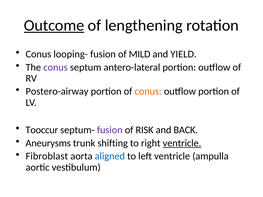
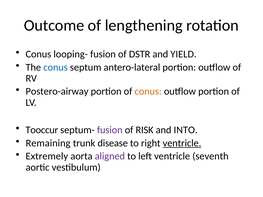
Outcome underline: present -> none (54, 25)
MILD: MILD -> DSTR (140, 54)
conus colour: purple -> blue (56, 67)
BACK: BACK -> INTO (186, 130)
Aneurysms: Aneurysms -> Remaining (48, 143)
shifting: shifting -> disease (113, 143)
Fibroblast: Fibroblast -> Extremely (47, 156)
aligned colour: blue -> purple (110, 156)
ampulla: ampulla -> seventh (210, 156)
